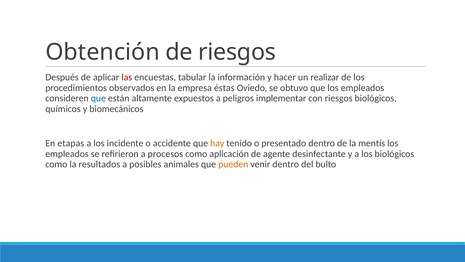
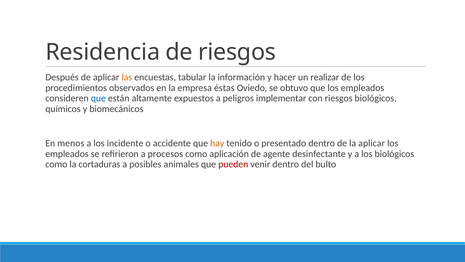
Obtención: Obtención -> Residencia (103, 52)
las colour: red -> orange (127, 77)
etapas: etapas -> menos (71, 143)
la mentís: mentís -> aplicar (372, 143)
resultados: resultados -> cortaduras (99, 164)
pueden colour: orange -> red (233, 164)
